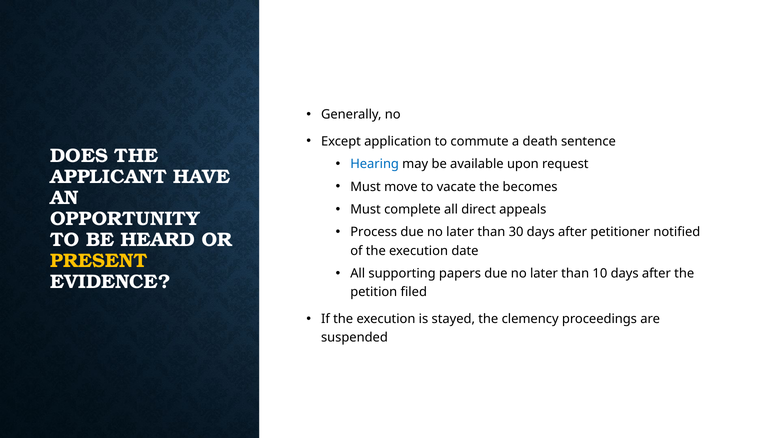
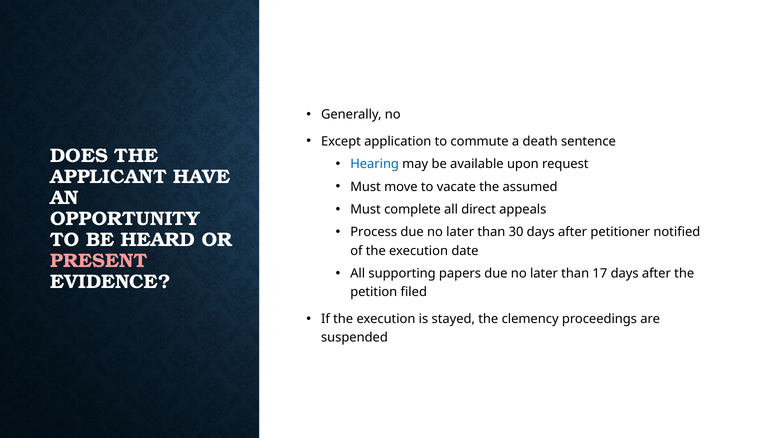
becomes: becomes -> assumed (530, 187)
PRESENT colour: yellow -> pink (99, 261)
10: 10 -> 17 (600, 273)
